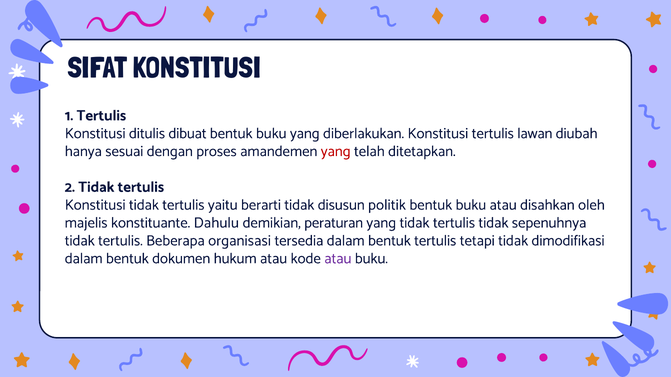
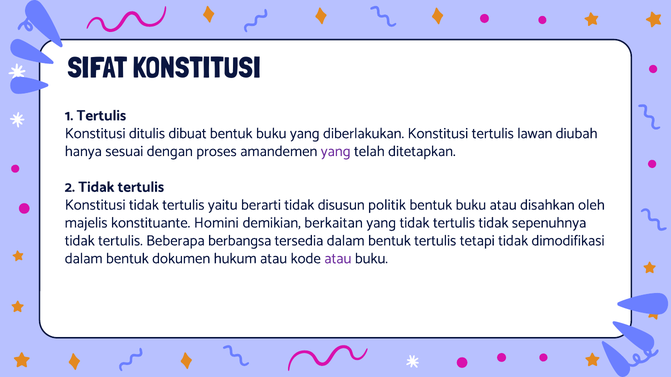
yang colour: red -> purple (336, 151)
Dahulu: Dahulu -> Homini (216, 223)
peraturan: peraturan -> berkaitan (334, 223)
organisasi: organisasi -> berbangsa (240, 241)
